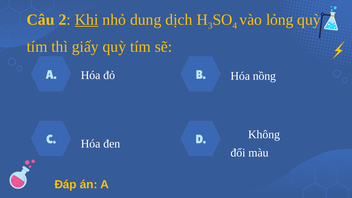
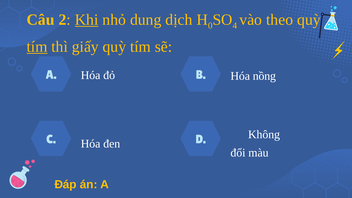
3: 3 -> 0 (210, 26)
lỏng: lỏng -> theo (280, 20)
tím underline: none -> present (37, 47)
